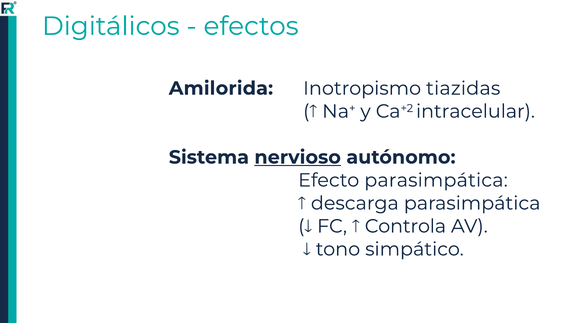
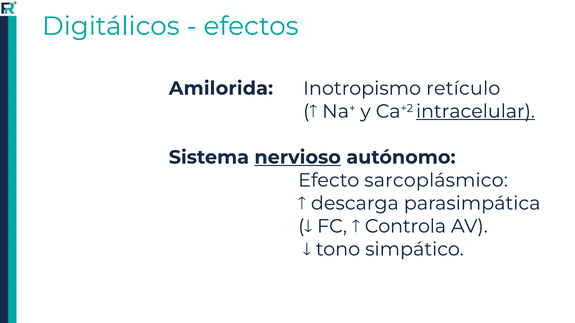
tiazidas: tiazidas -> retículo (463, 88)
intracelular underline: none -> present (475, 111)
Efecto parasimpática: parasimpática -> sarcoplásmico (436, 181)
